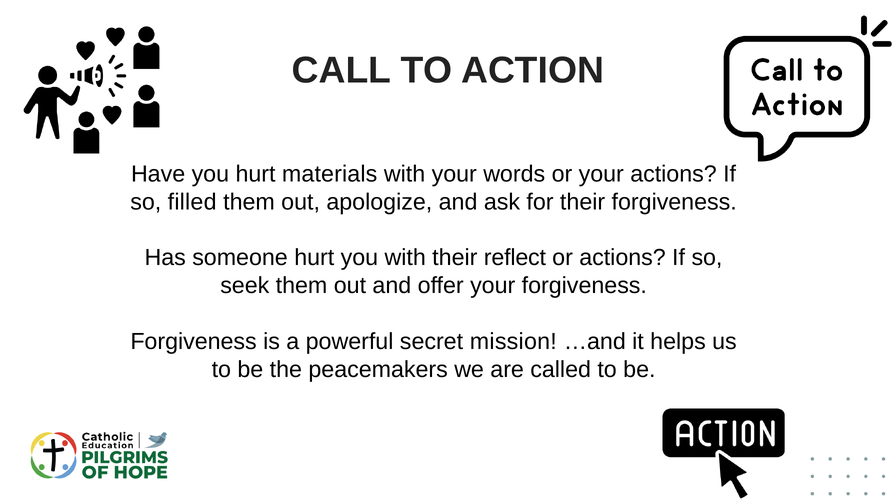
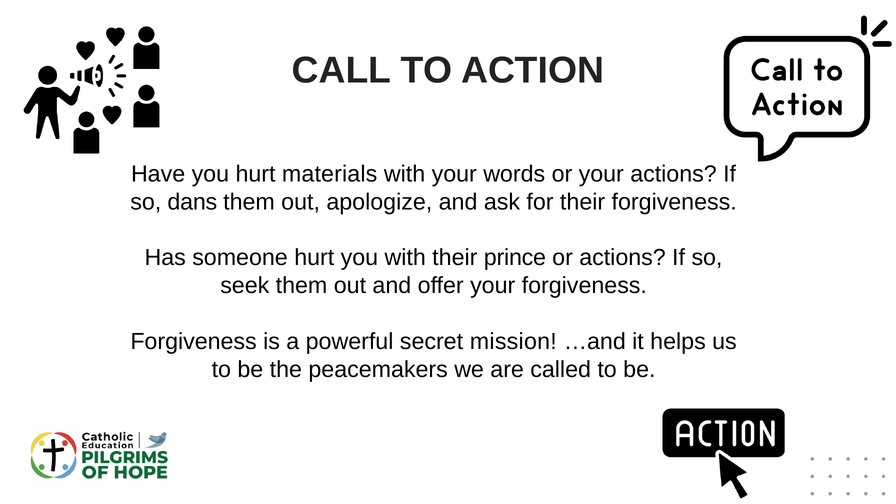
filled: filled -> dans (192, 202)
reflect: reflect -> prince (515, 258)
